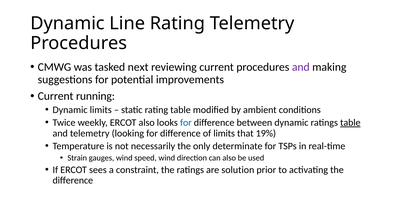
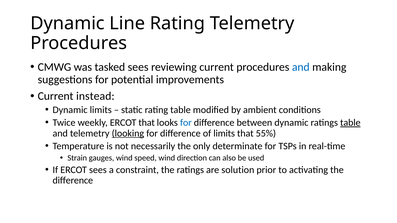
tasked next: next -> sees (138, 67)
and colour: purple -> blue (301, 67)
running: running -> instead (95, 96)
ERCOT also: also -> that (147, 123)
looking underline: none -> present (128, 133)
19%: 19% -> 55% (266, 133)
